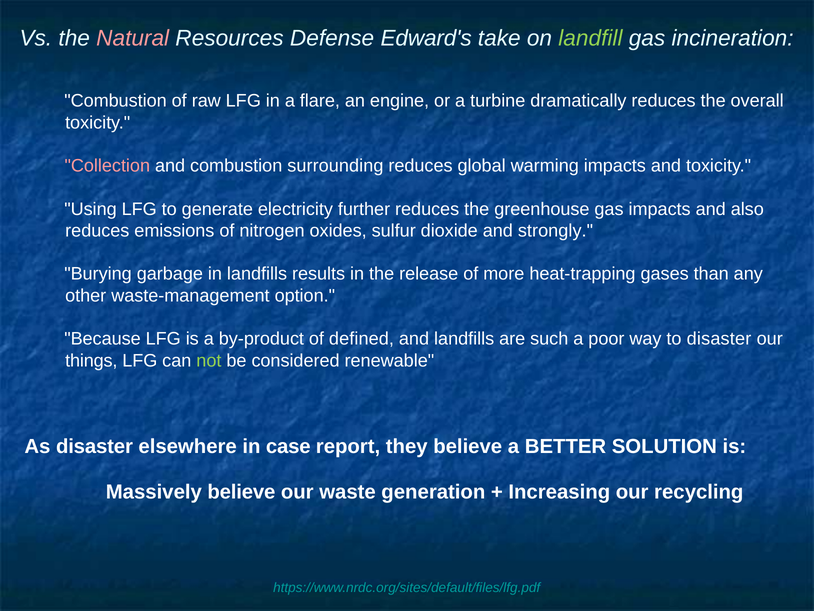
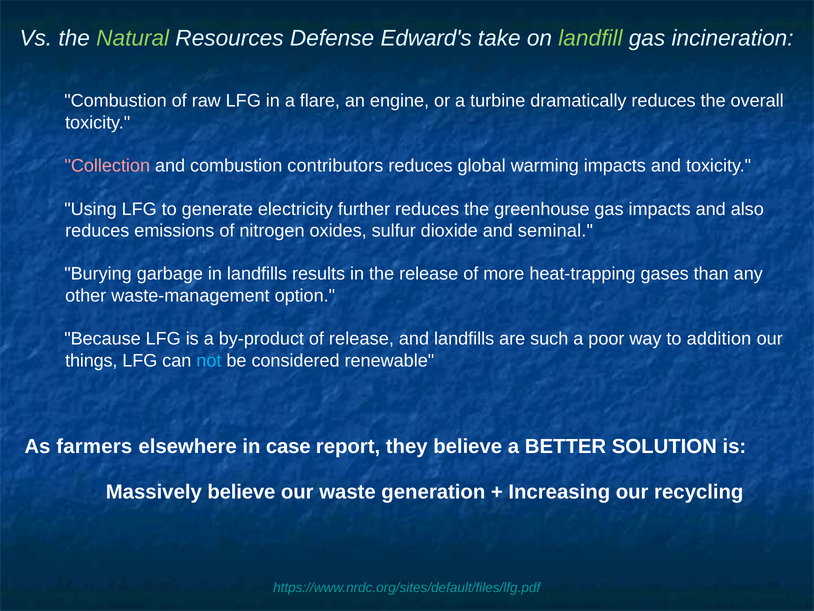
Natural colour: pink -> light green (133, 38)
surrounding: surrounding -> contributors (335, 166)
strongly: strongly -> seminal (555, 231)
of defined: defined -> release (361, 339)
to disaster: disaster -> addition (719, 339)
not colour: light green -> light blue (209, 360)
As disaster: disaster -> farmers (94, 446)
